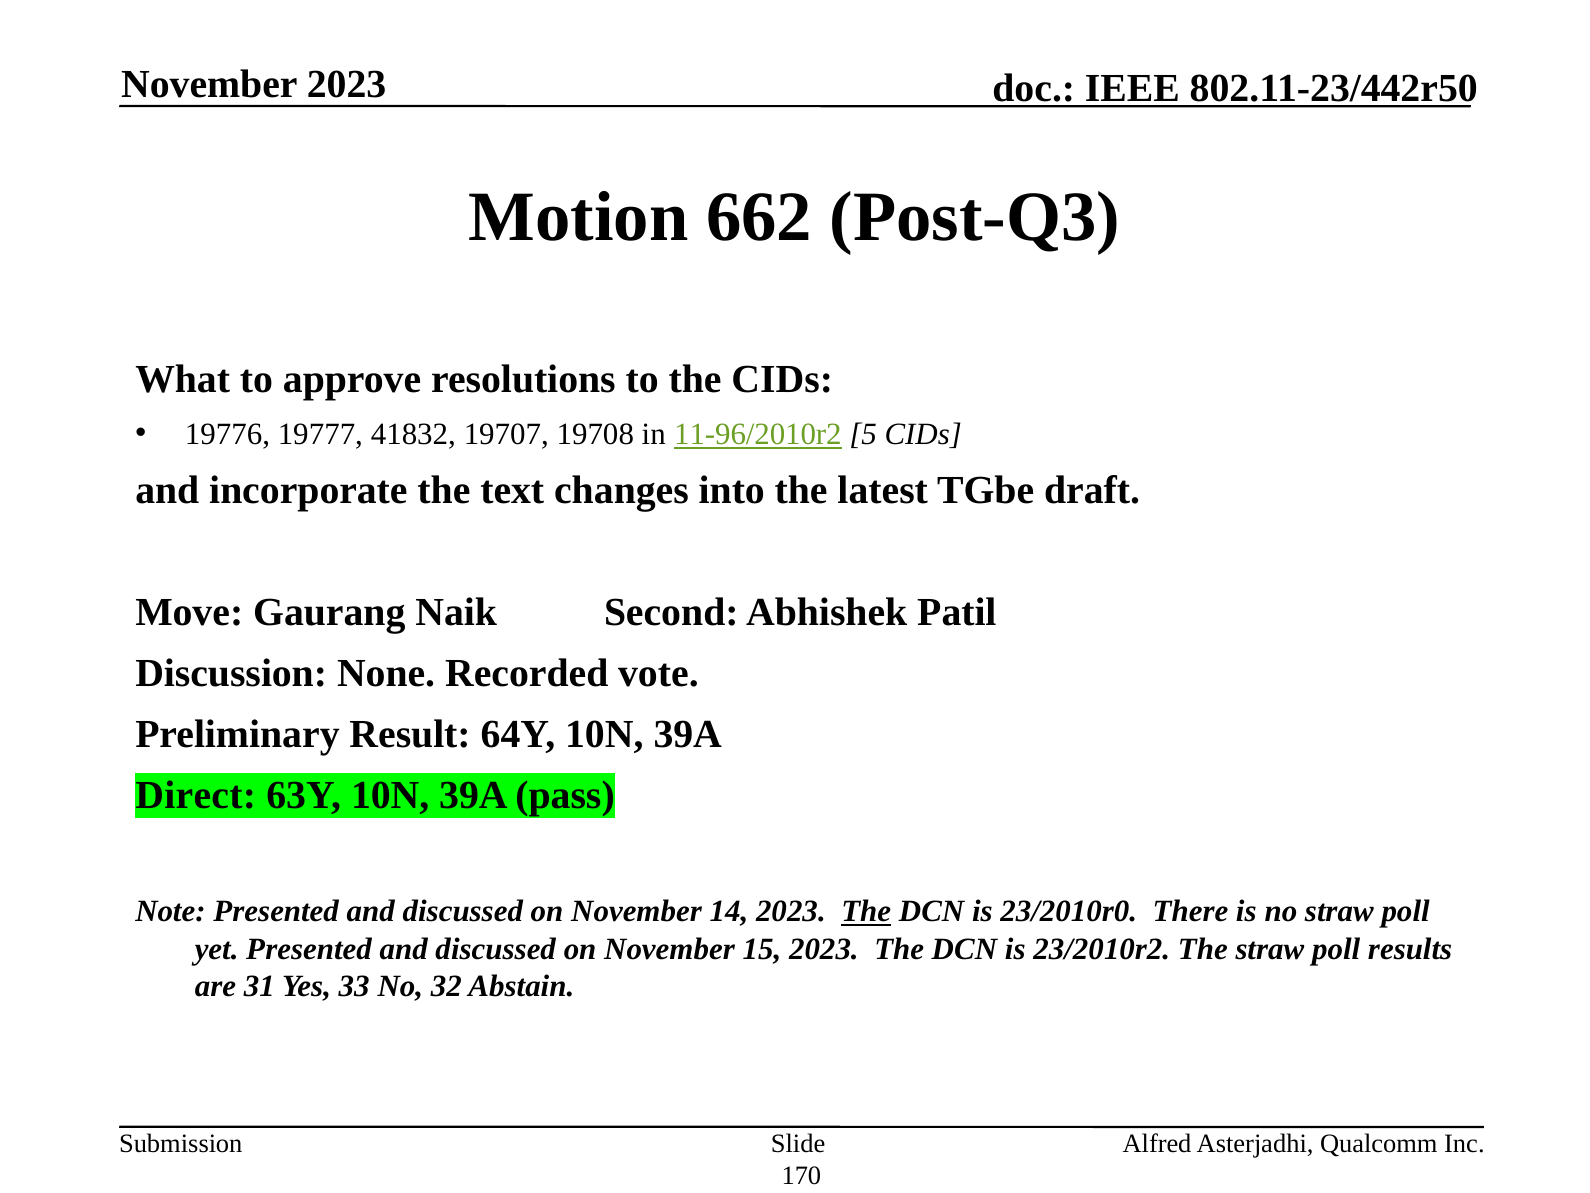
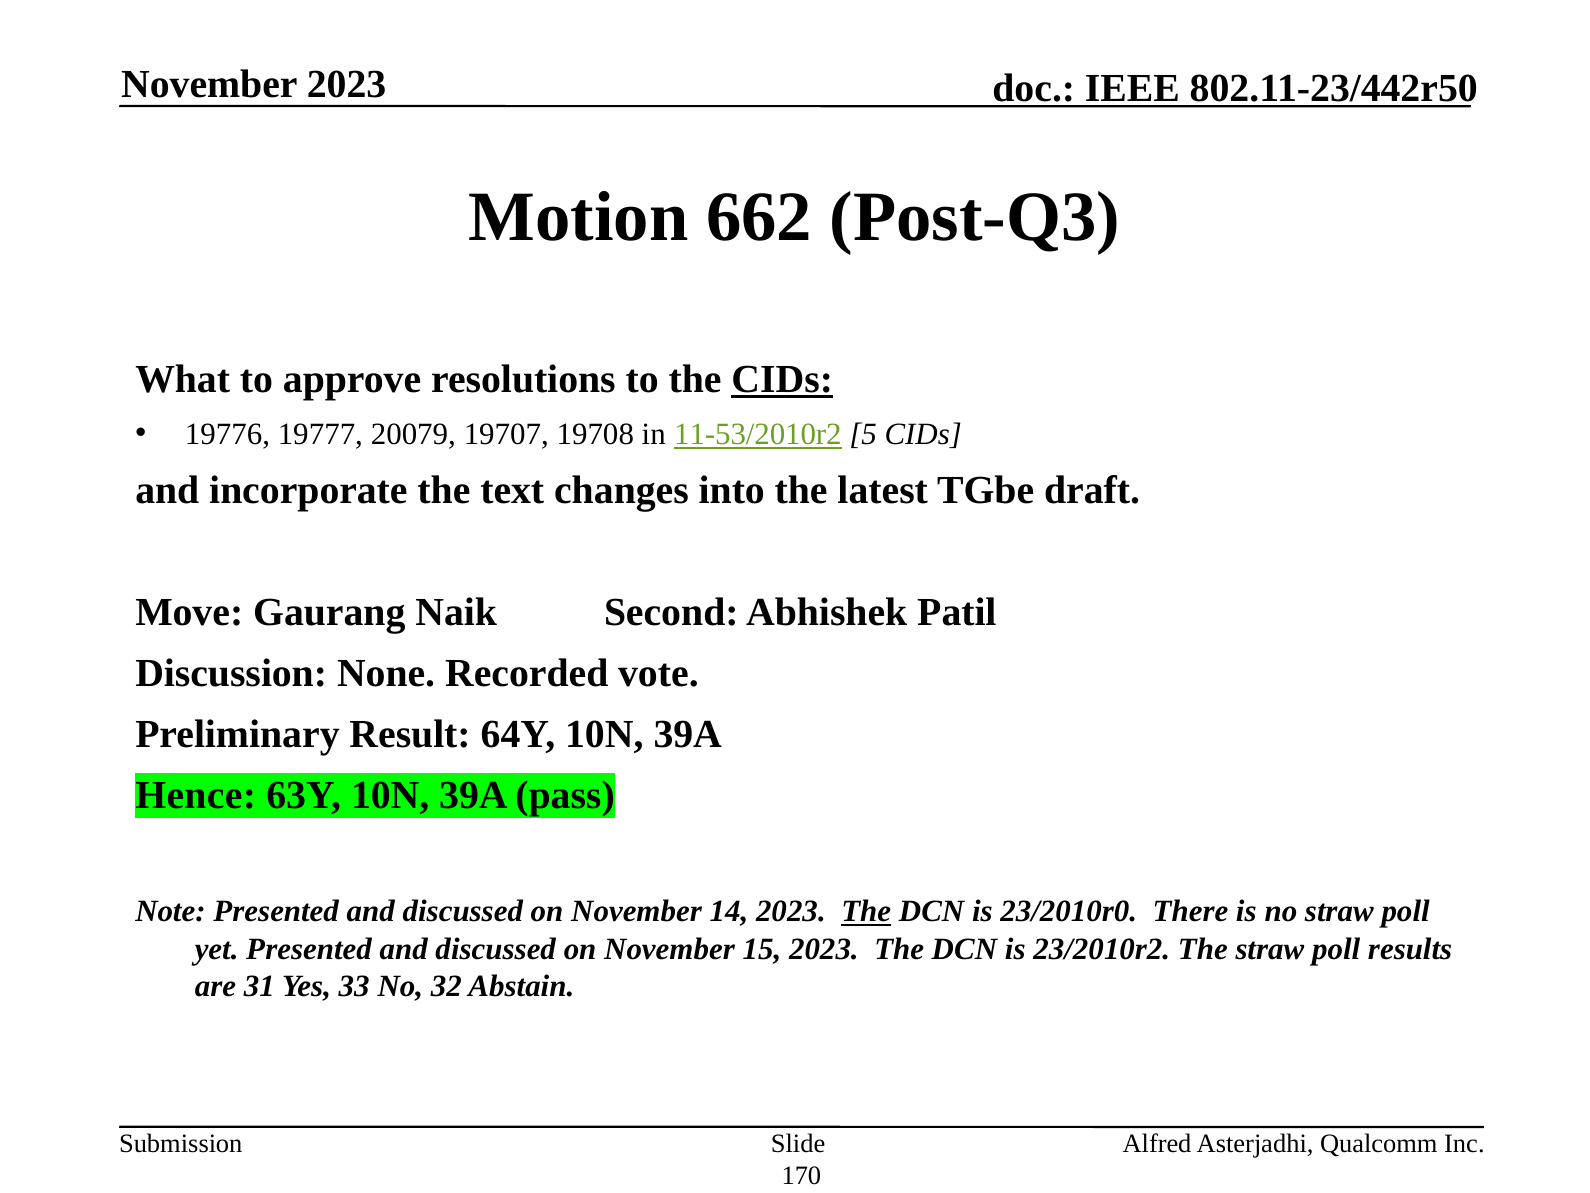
CIDs underline: none -> present (782, 379)
41832: 41832 -> 20079 (413, 434)
11-96/2010r2: 11-96/2010r2 -> 11-53/2010r2 (758, 434)
Direct: Direct -> Hence (196, 795)
